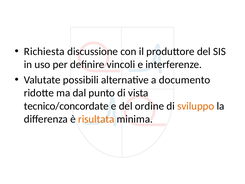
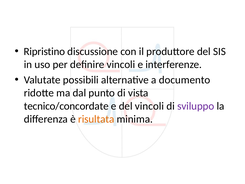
Richiesta: Richiesta -> Ripristino (44, 51)
del ordine: ordine -> vincoli (149, 106)
sviluppo colour: orange -> purple (196, 106)
